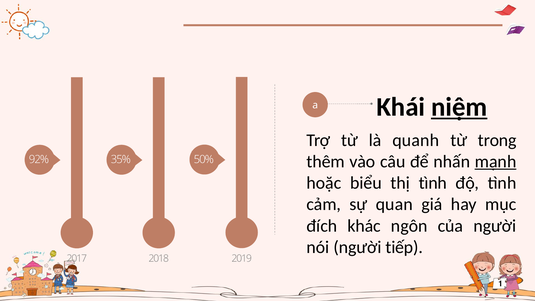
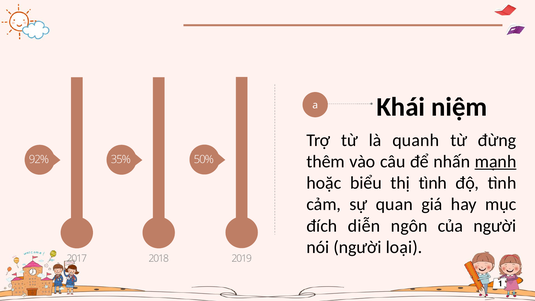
niệm underline: present -> none (459, 107)
trong: trong -> đừng (497, 140)
khác: khác -> diễn (364, 226)
tiếp: tiếp -> loại (404, 247)
